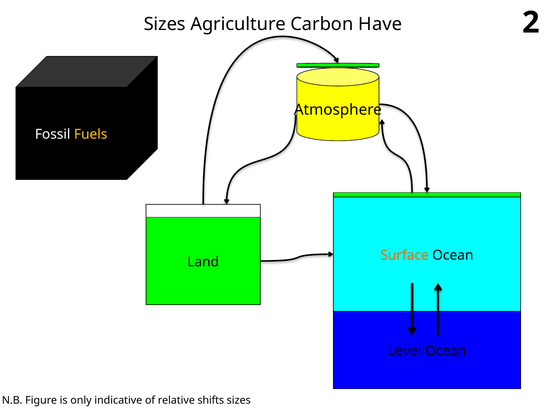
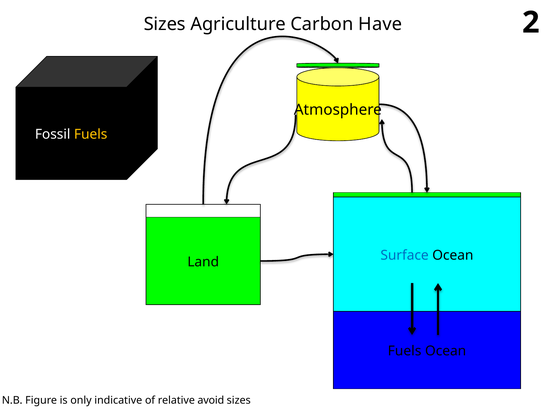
Surface colour: orange -> blue (405, 255)
Level: Level -> Fuels (405, 351)
shifts: shifts -> avoid (211, 400)
